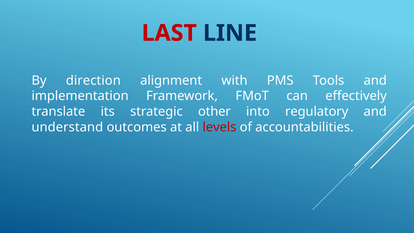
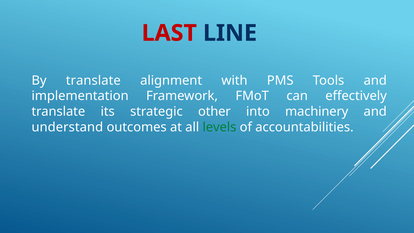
By direction: direction -> translate (93, 80)
regulatory: regulatory -> machinery (317, 111)
levels colour: red -> green (219, 127)
